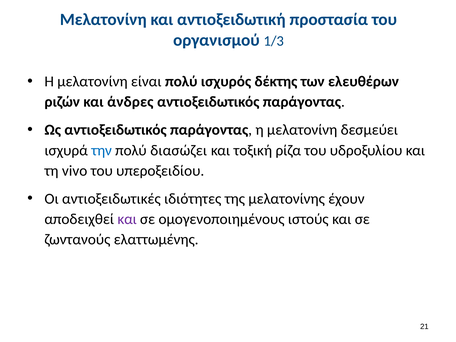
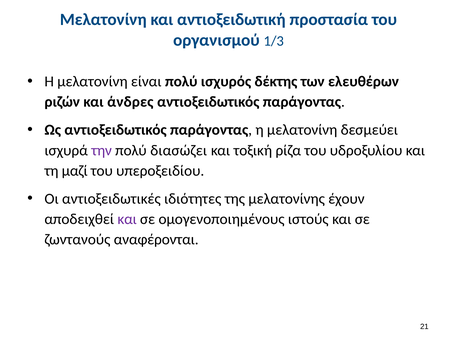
την colour: blue -> purple (102, 150)
vivo: vivo -> μαζί (75, 171)
ελαττωμένης: ελαττωμένης -> αναφέρονται (156, 240)
